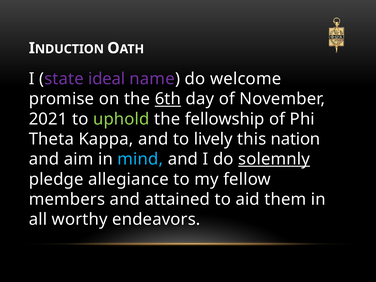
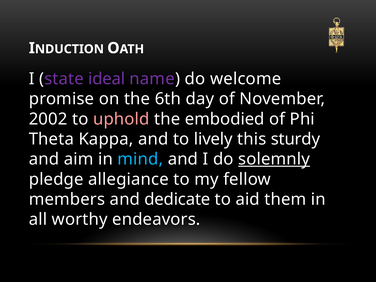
6th underline: present -> none (168, 99)
2021: 2021 -> 2002 (48, 119)
uphold colour: light green -> pink (121, 119)
fellowship: fellowship -> embodied (225, 119)
nation: nation -> sturdy (295, 139)
attained: attained -> dedicate (177, 199)
